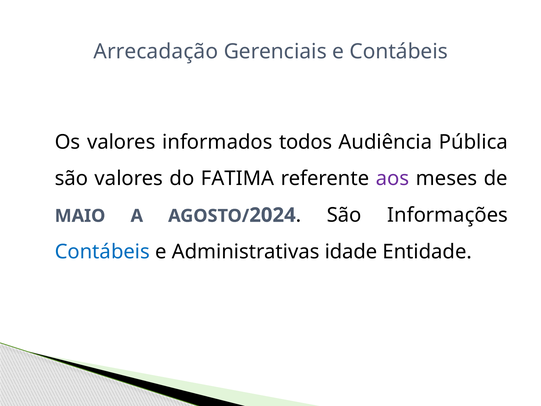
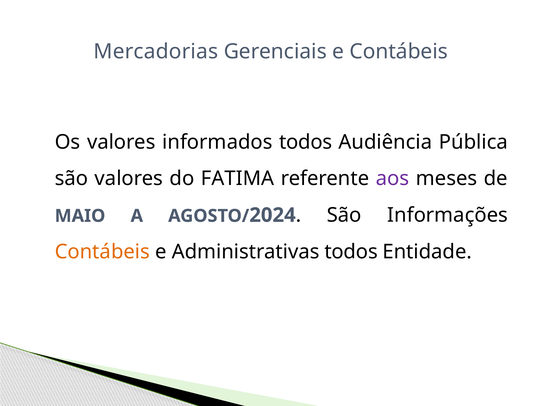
Arrecadação: Arrecadação -> Mercadorias (156, 52)
Contábeis colour: blue -> orange (102, 252)
Administrativas idade: idade -> todos (351, 252)
